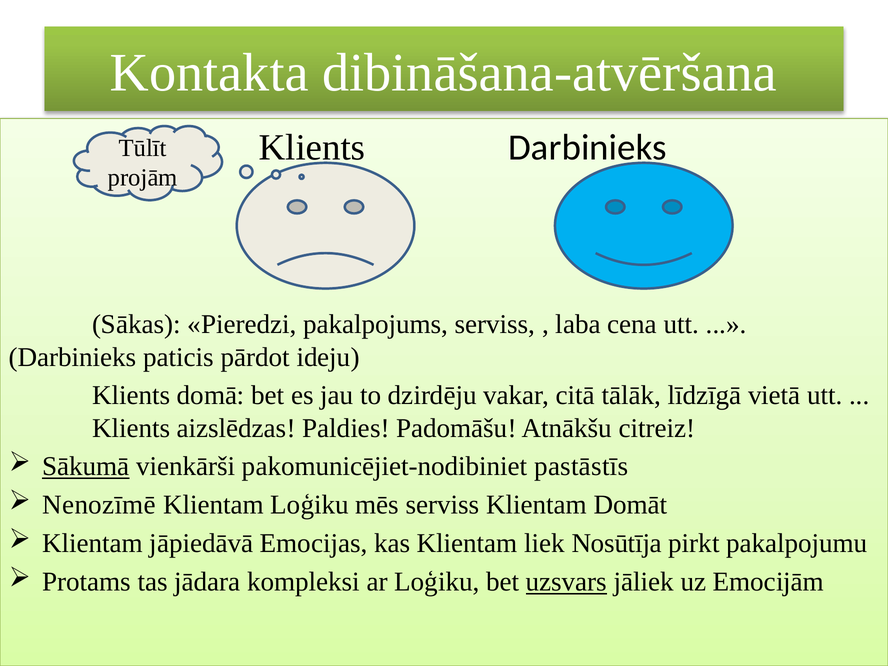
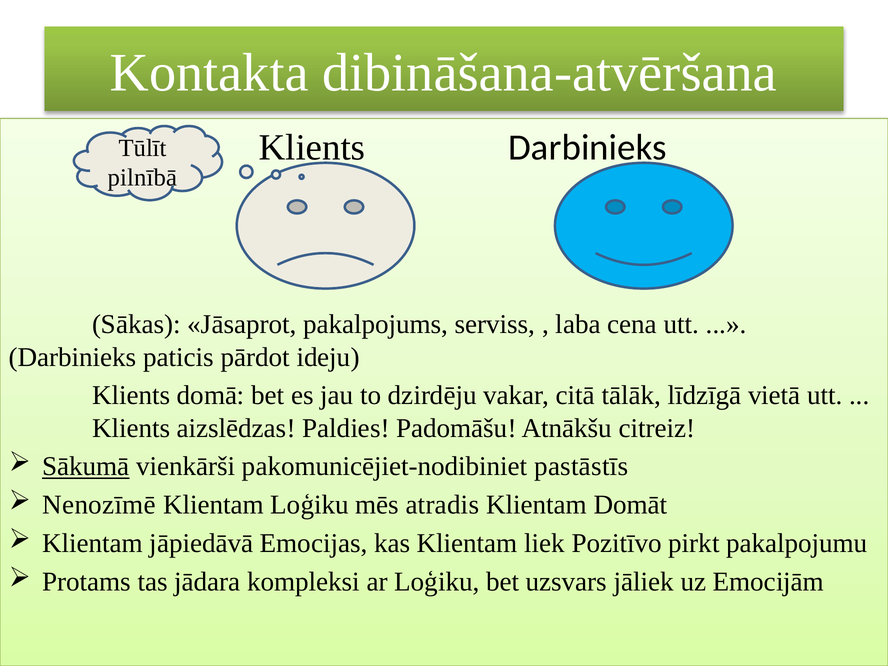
projām: projām -> pilnībā (143, 178)
Pieredzi: Pieredzi -> Jāsaprot (242, 325)
mēs serviss: serviss -> atradis (442, 505)
Nosūtīja: Nosūtīja -> Pozitīvo (617, 543)
uzsvars underline: present -> none (566, 582)
